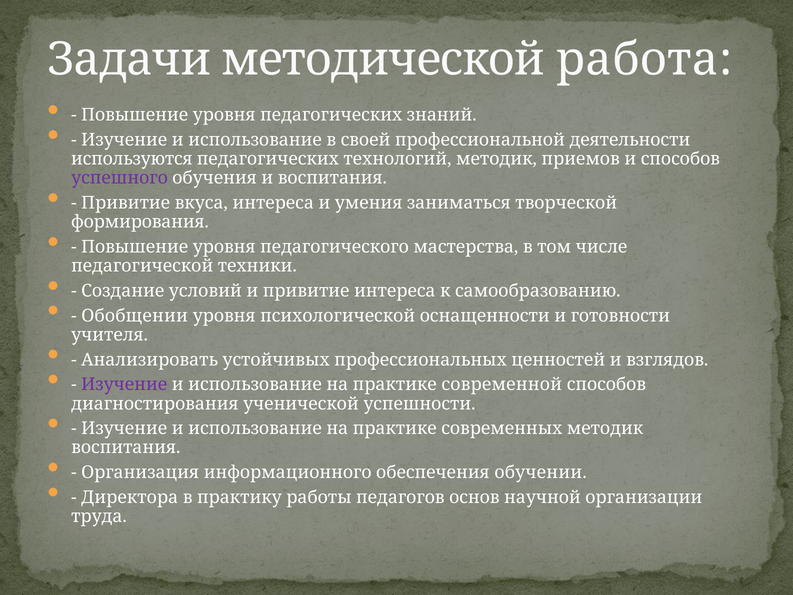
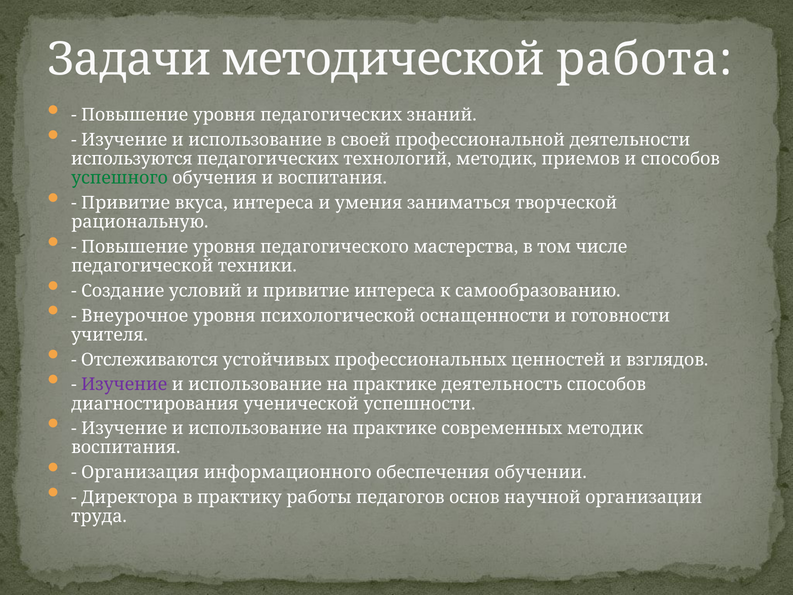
успешного colour: purple -> green (120, 178)
формирования: формирования -> рациональную (140, 222)
Обобщении: Обобщении -> Внеурочное (135, 316)
Анализировать: Анализировать -> Отслеживаются (150, 360)
современной: современной -> деятельность (502, 385)
